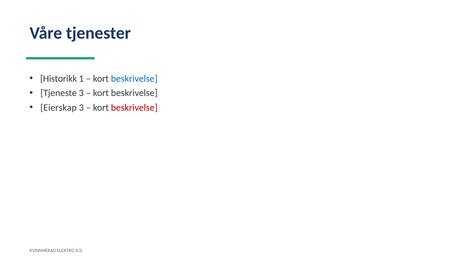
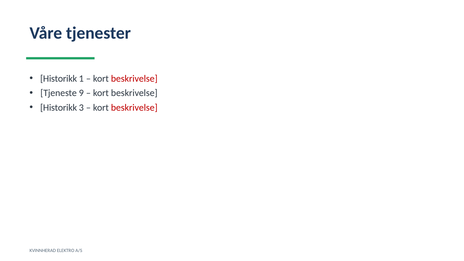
beskrivelse colour: blue -> red (134, 79)
Tjeneste 3: 3 -> 9 (81, 93)
Eierskap: Eierskap -> Historikk (59, 108)
